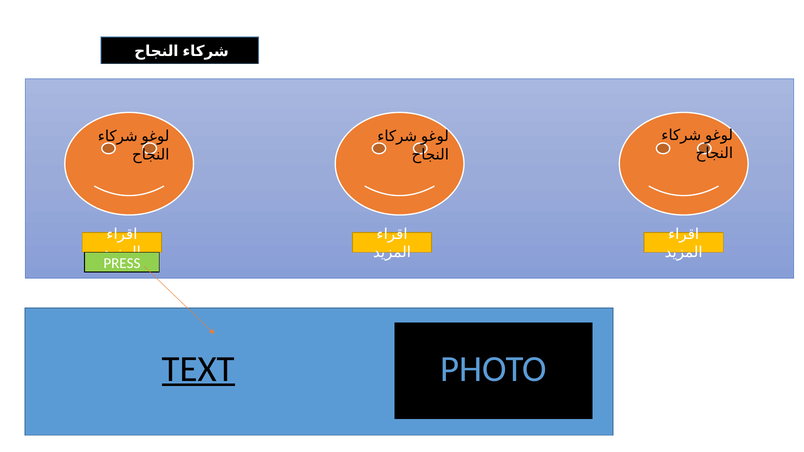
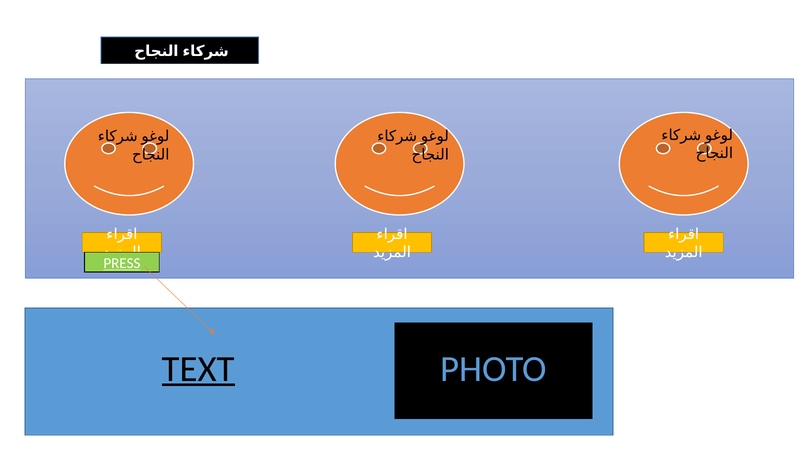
PRESS underline: none -> present (122, 263)
